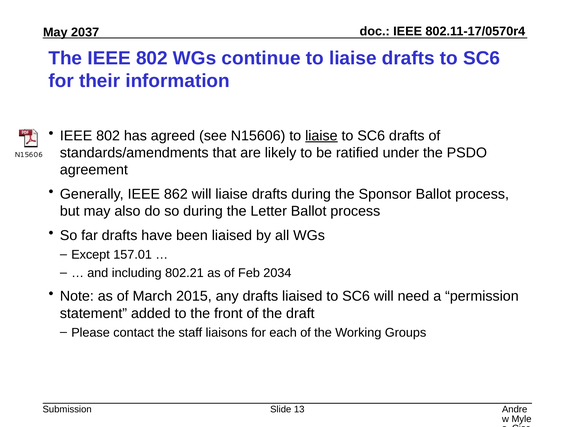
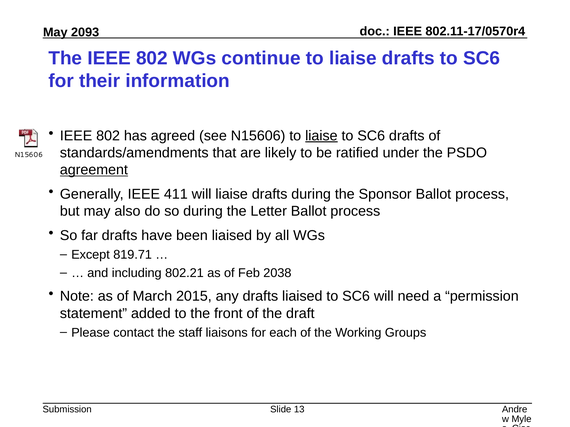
2037: 2037 -> 2093 (85, 32)
agreement underline: none -> present (94, 170)
862: 862 -> 411 (176, 194)
157.01: 157.01 -> 819.71 (133, 255)
2034: 2034 -> 2038 (277, 273)
